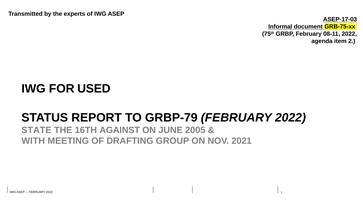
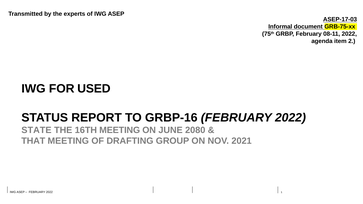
GRBP-79: GRBP-79 -> GRBP-16 (171, 118)
16TH AGAINST: AGAINST -> MEETING (120, 130)
2005: 2005 -> 2080 (195, 130)
WITH: WITH -> THAT (33, 141)
